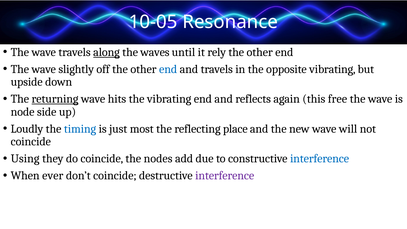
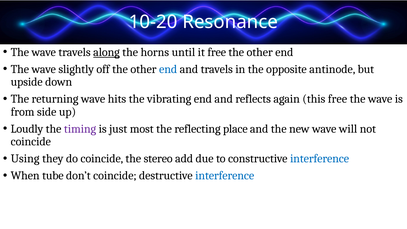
10-05: 10-05 -> 10-20 (153, 22)
waves: waves -> horns (155, 52)
it rely: rely -> free (217, 52)
opposite vibrating: vibrating -> antinode (332, 69)
returning underline: present -> none (55, 99)
node: node -> from (23, 112)
timing colour: blue -> purple (80, 129)
nodes: nodes -> stereo (158, 159)
ever: ever -> tube (53, 176)
interference colour: purple -> blue (225, 176)
